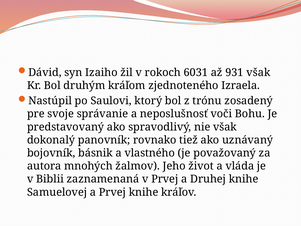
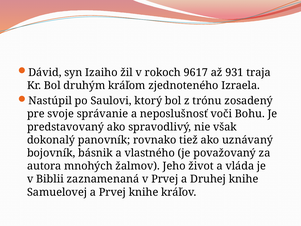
6031: 6031 -> 9617 (196, 72)
931 však: však -> traja (259, 72)
